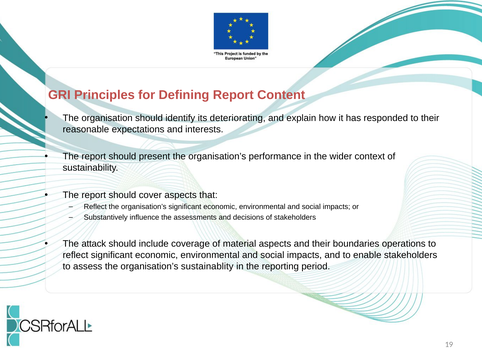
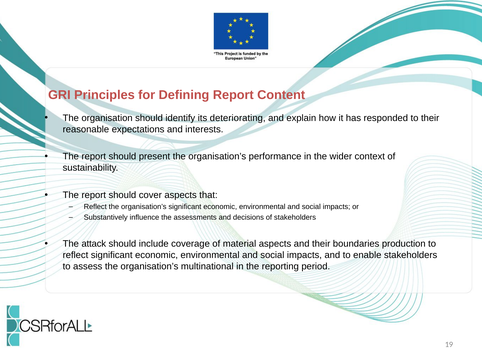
operations: operations -> production (404, 244)
sustainablity: sustainablity -> multinational (207, 267)
